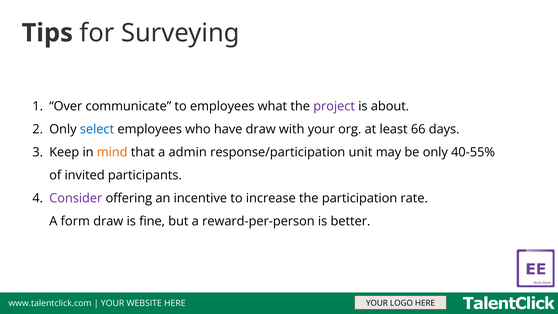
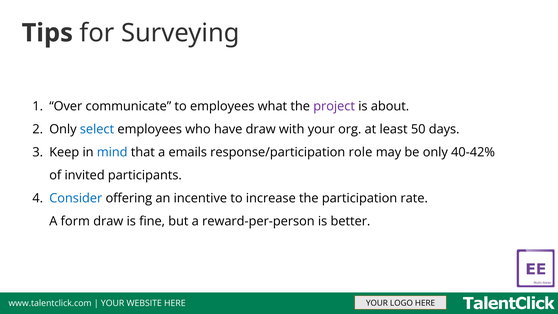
66: 66 -> 50 (418, 129)
mind colour: orange -> blue (112, 152)
admin: admin -> emails (188, 152)
unit: unit -> role (361, 152)
40-55%: 40-55% -> 40-42% (473, 152)
Consider colour: purple -> blue (76, 198)
